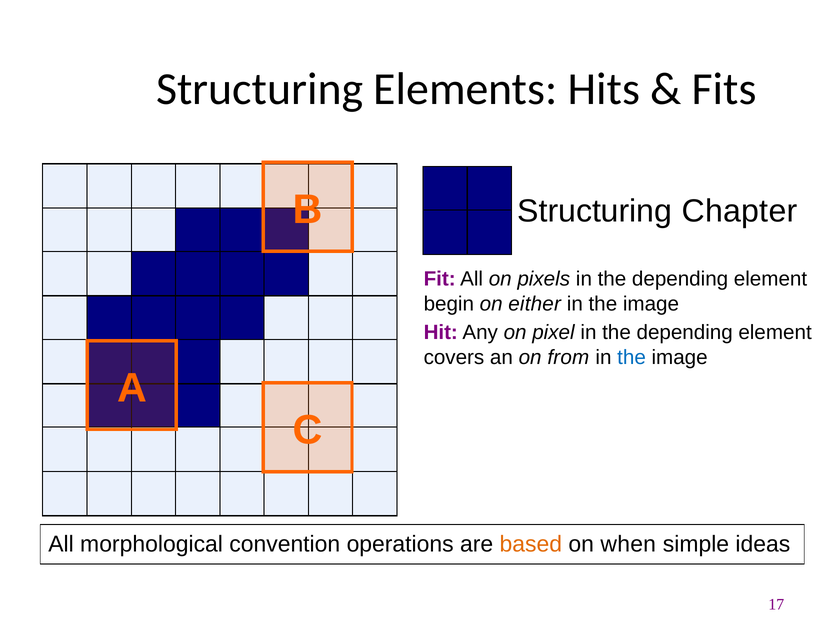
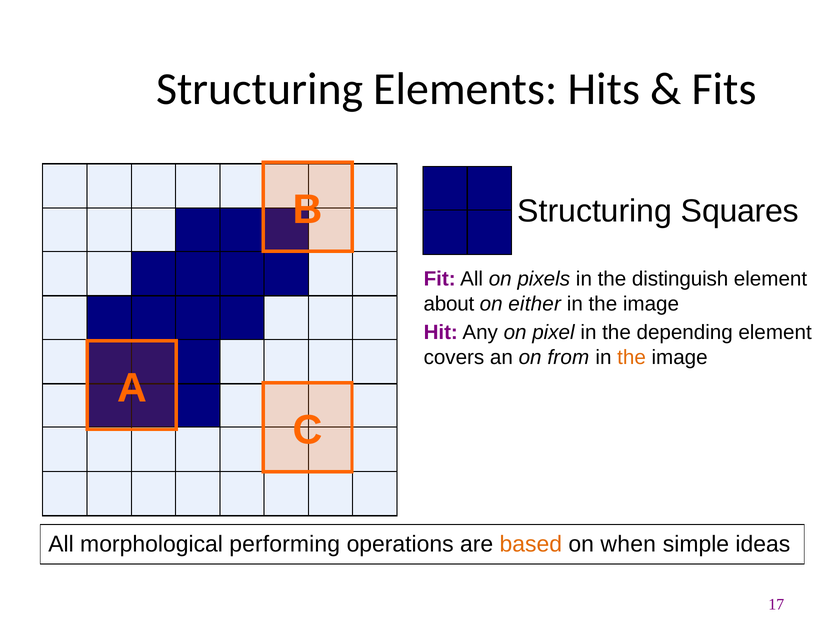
Chapter: Chapter -> Squares (740, 211)
pixels in the depending: depending -> distinguish (680, 279)
begin: begin -> about (449, 304)
the colour: blue -> orange (632, 357)
convention: convention -> performing (285, 544)
